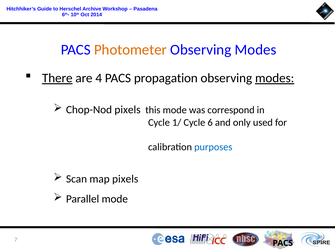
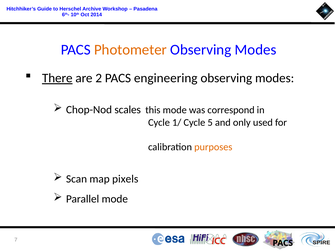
4: 4 -> 2 (99, 78)
propagation: propagation -> engineering (166, 78)
modes underline: present -> none (275, 78)
Chop-Nod pixels: pixels -> scales (128, 110)
6: 6 -> 5 (210, 123)
purposes colour: blue -> orange (213, 147)
